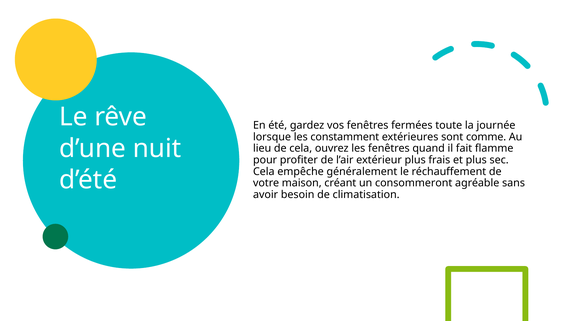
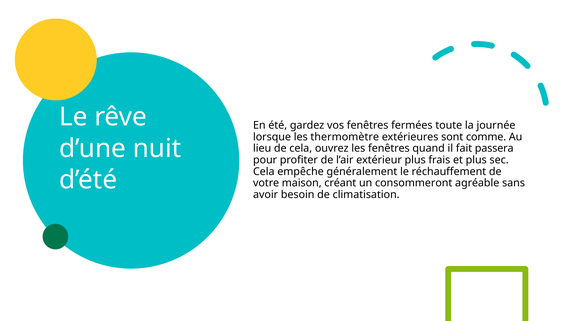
constamment: constamment -> thermomètre (345, 137)
flamme: flamme -> passera (494, 149)
